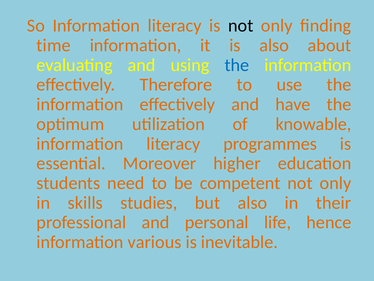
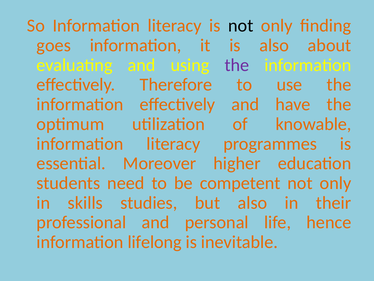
time: time -> goes (54, 45)
the colour: blue -> purple (237, 65)
various: various -> lifelong (155, 242)
